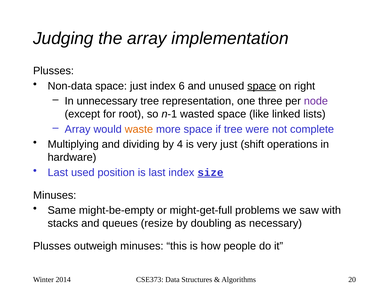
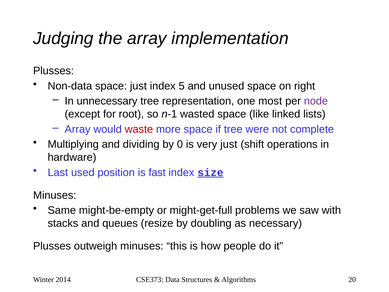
6: 6 -> 5 (182, 86)
space underline: present -> none (262, 86)
three: three -> most (270, 101)
waste colour: orange -> red (139, 129)
4: 4 -> 0 (180, 144)
is last: last -> fast (157, 172)
